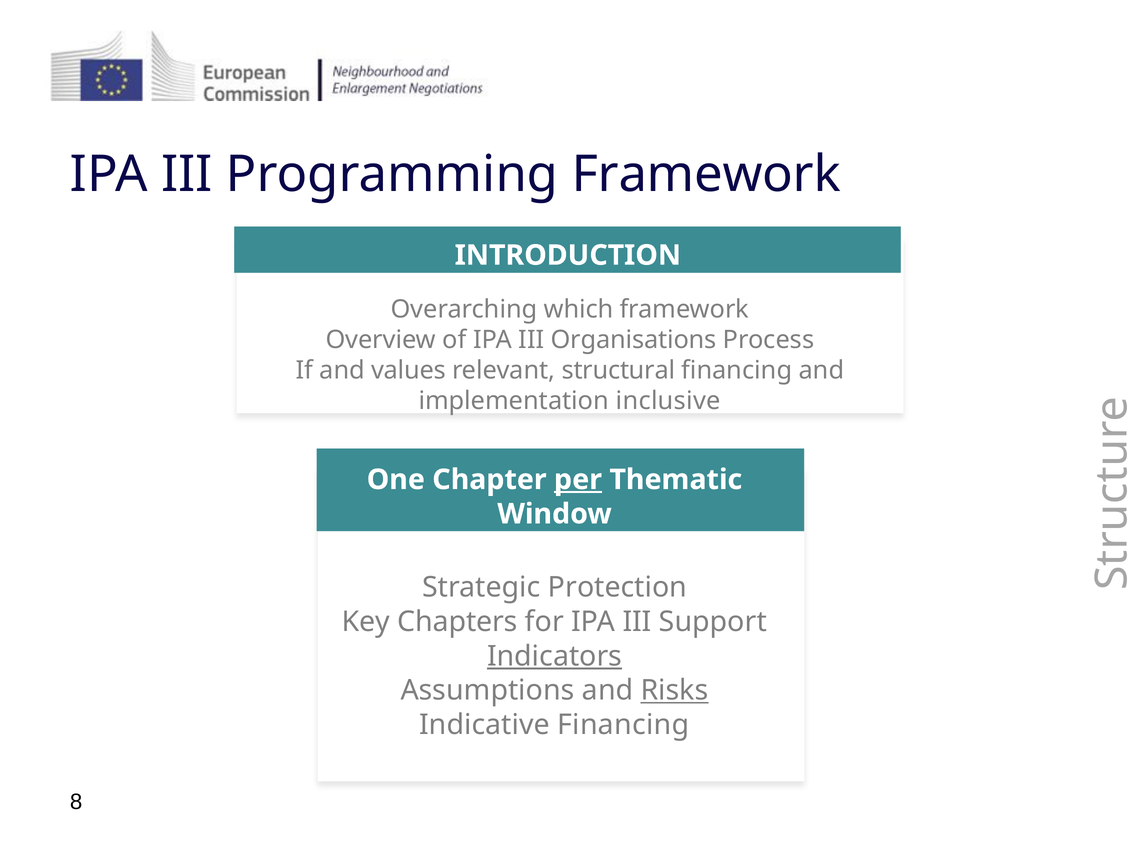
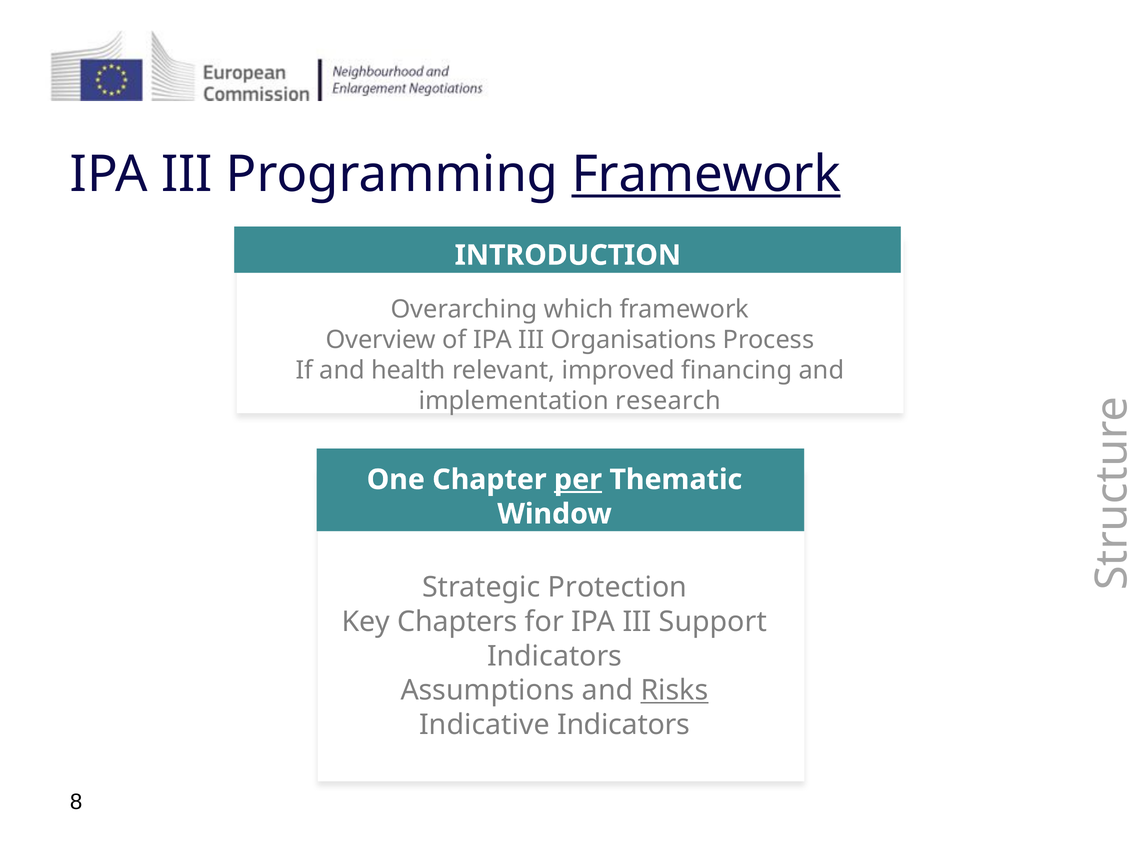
Framework underline: none -> present (706, 174)
values: values -> health (408, 371)
structural: structural -> improved (618, 371)
inclusive: inclusive -> research (668, 401)
Indicators underline: present -> none (555, 656)
Indicative Financing: Financing -> Indicators (624, 725)
